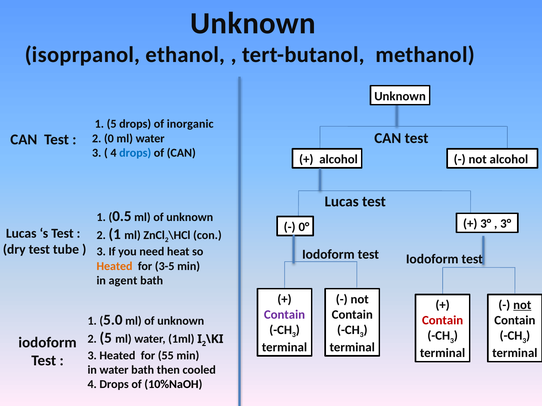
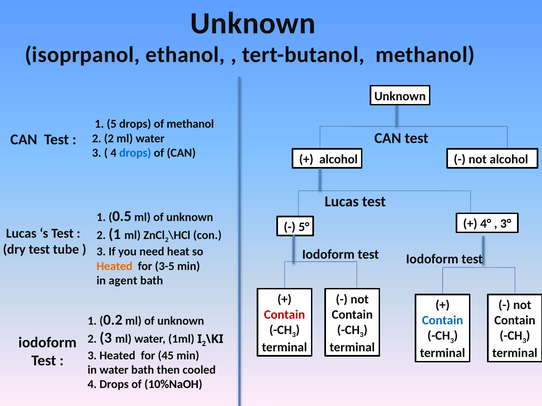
of inorganic: inorganic -> methanol (190, 124)
2 0: 0 -> 2 (109, 139)
0°: 0° -> 5° (304, 227)
3°: 3° -> 4° (486, 224)
not underline: present -> none (522, 305)
Contain colour: purple -> red (285, 315)
Contain colour: red -> blue (443, 321)
5.0: 5.0 -> 0.2 (113, 320)
2 5: 5 -> 3 (106, 338)
55: 55 -> 45 (166, 356)
